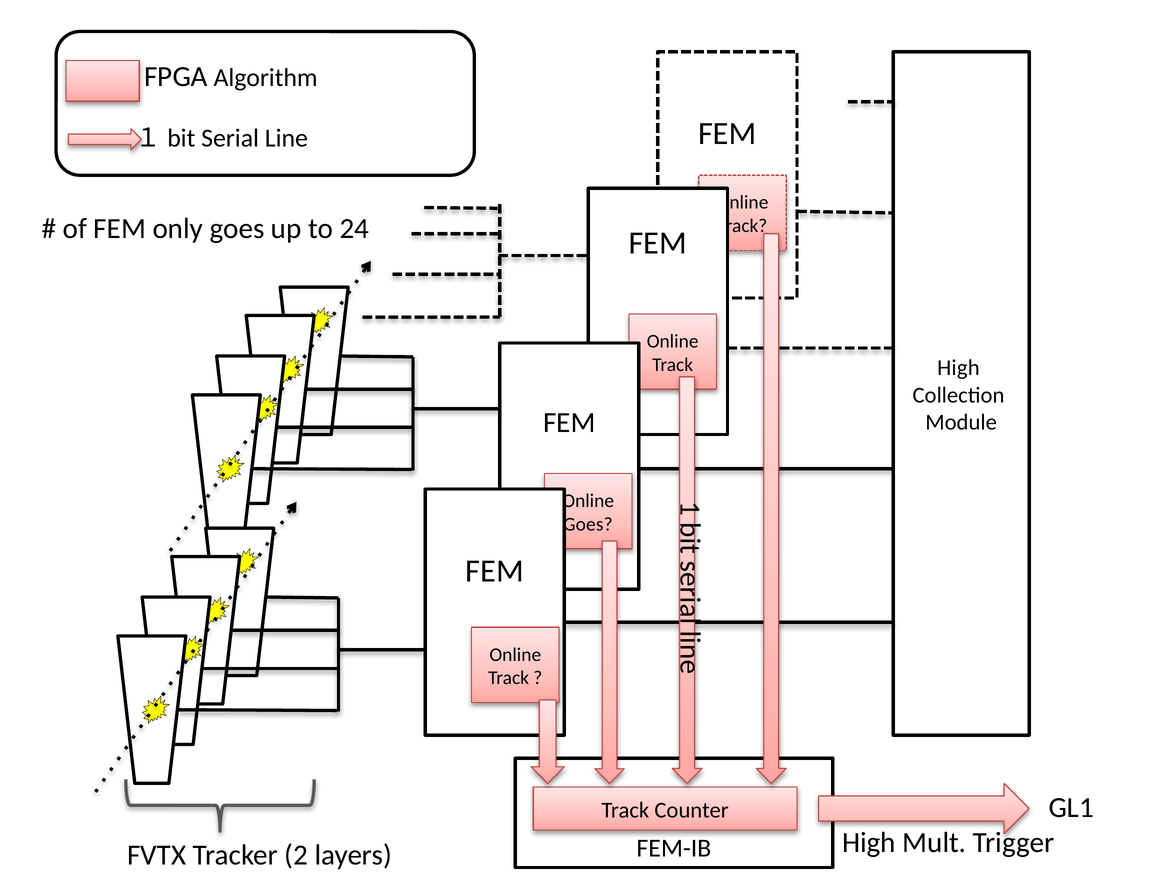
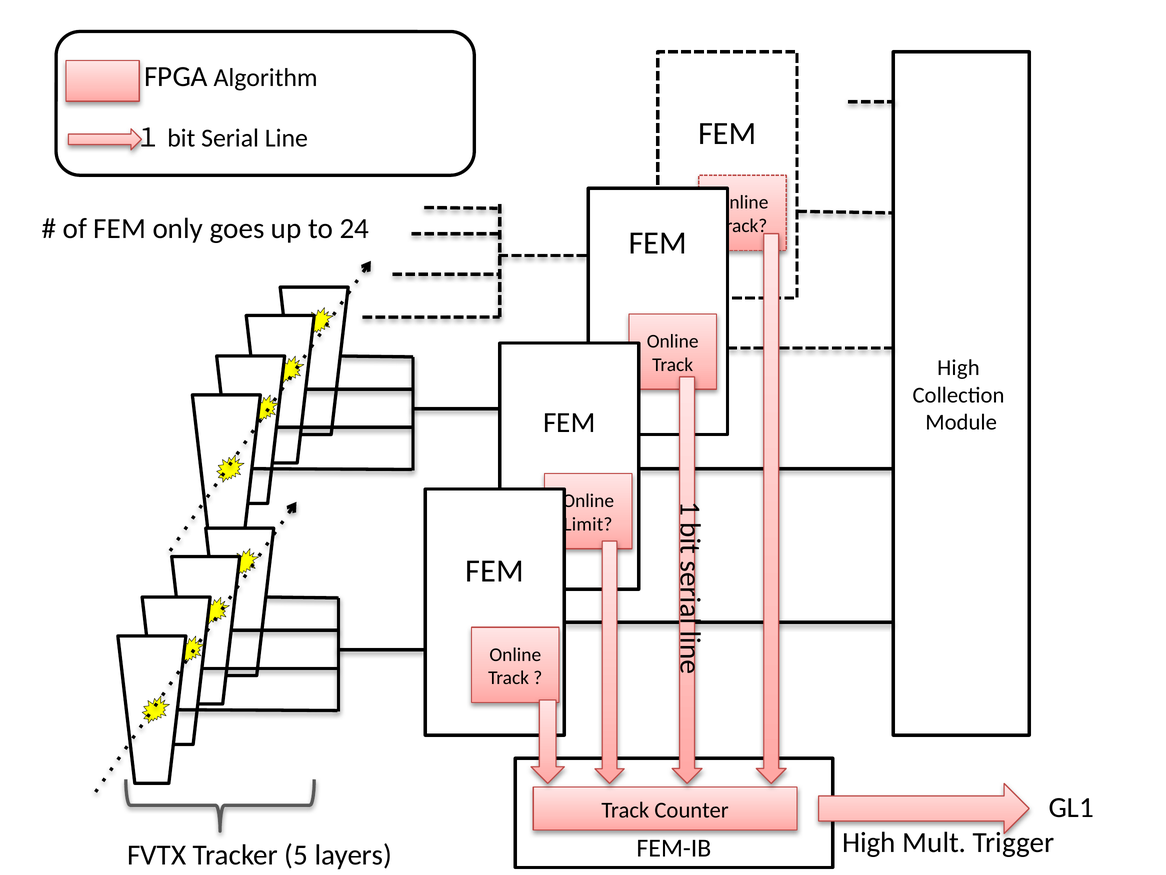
Goes: Goes -> Limit (588, 524)
2: 2 -> 5 (296, 855)
